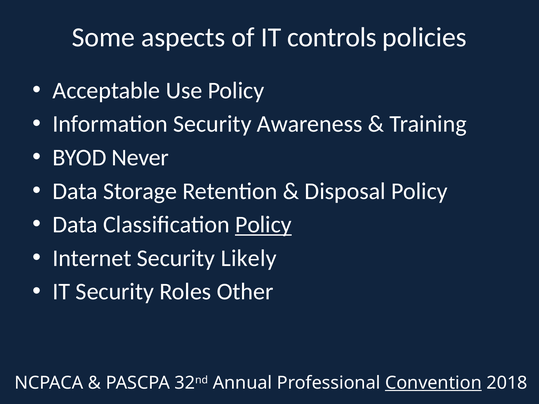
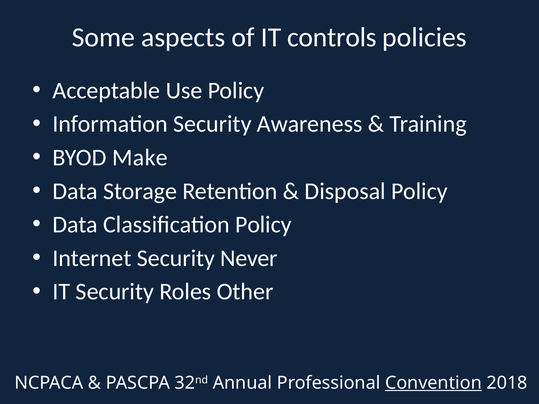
Never: Never -> Make (140, 158)
Policy underline: present -> none (263, 225)
Likely: Likely -> Never (249, 258)
